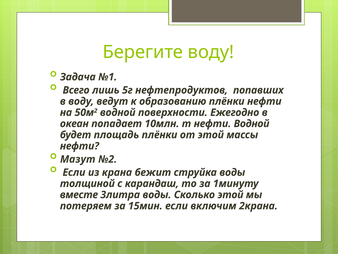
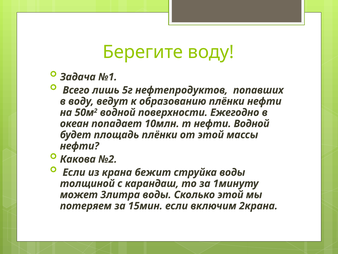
Мазут: Мазут -> Какова (78, 159)
вместе: вместе -> может (79, 194)
